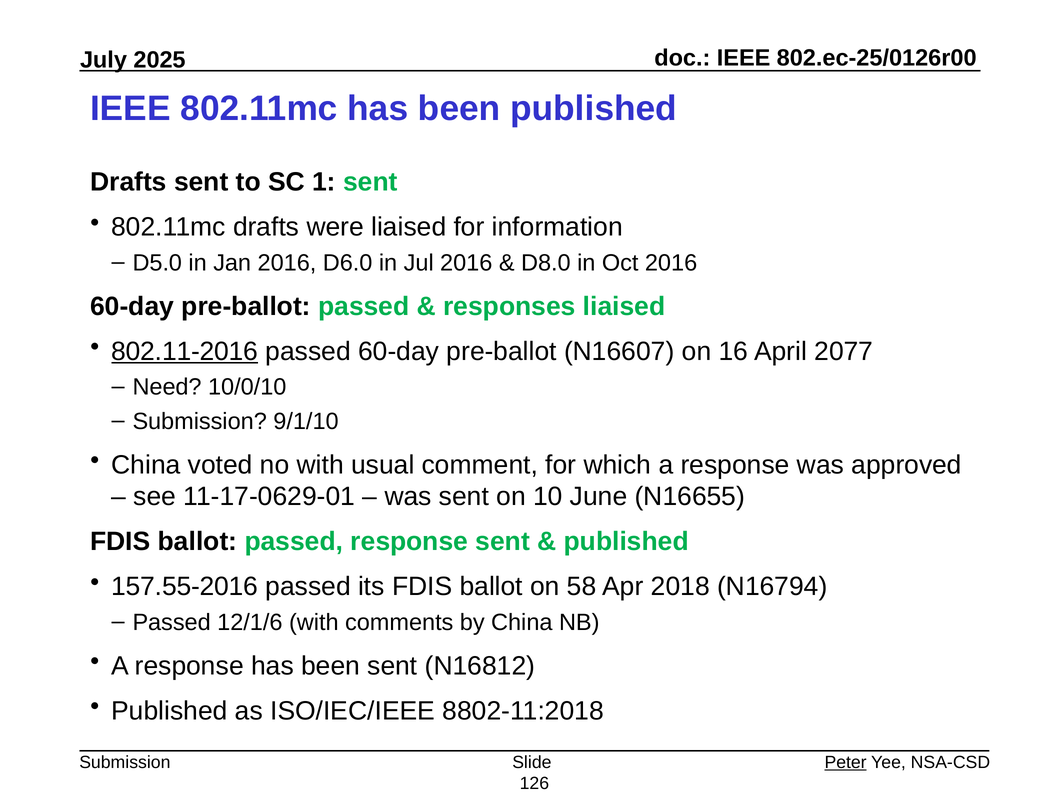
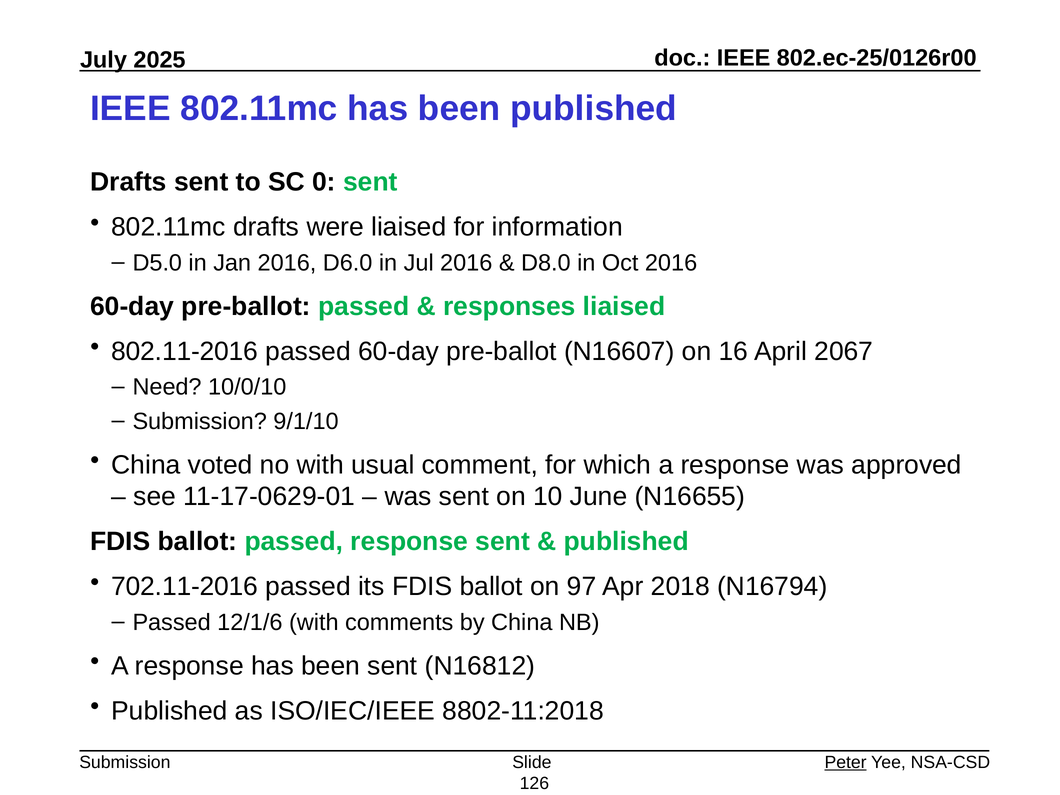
1: 1 -> 0 (324, 182)
802.11-2016 underline: present -> none (185, 351)
2077: 2077 -> 2067 (844, 351)
157.55-2016: 157.55-2016 -> 702.11-2016 (185, 587)
58: 58 -> 97 (582, 587)
